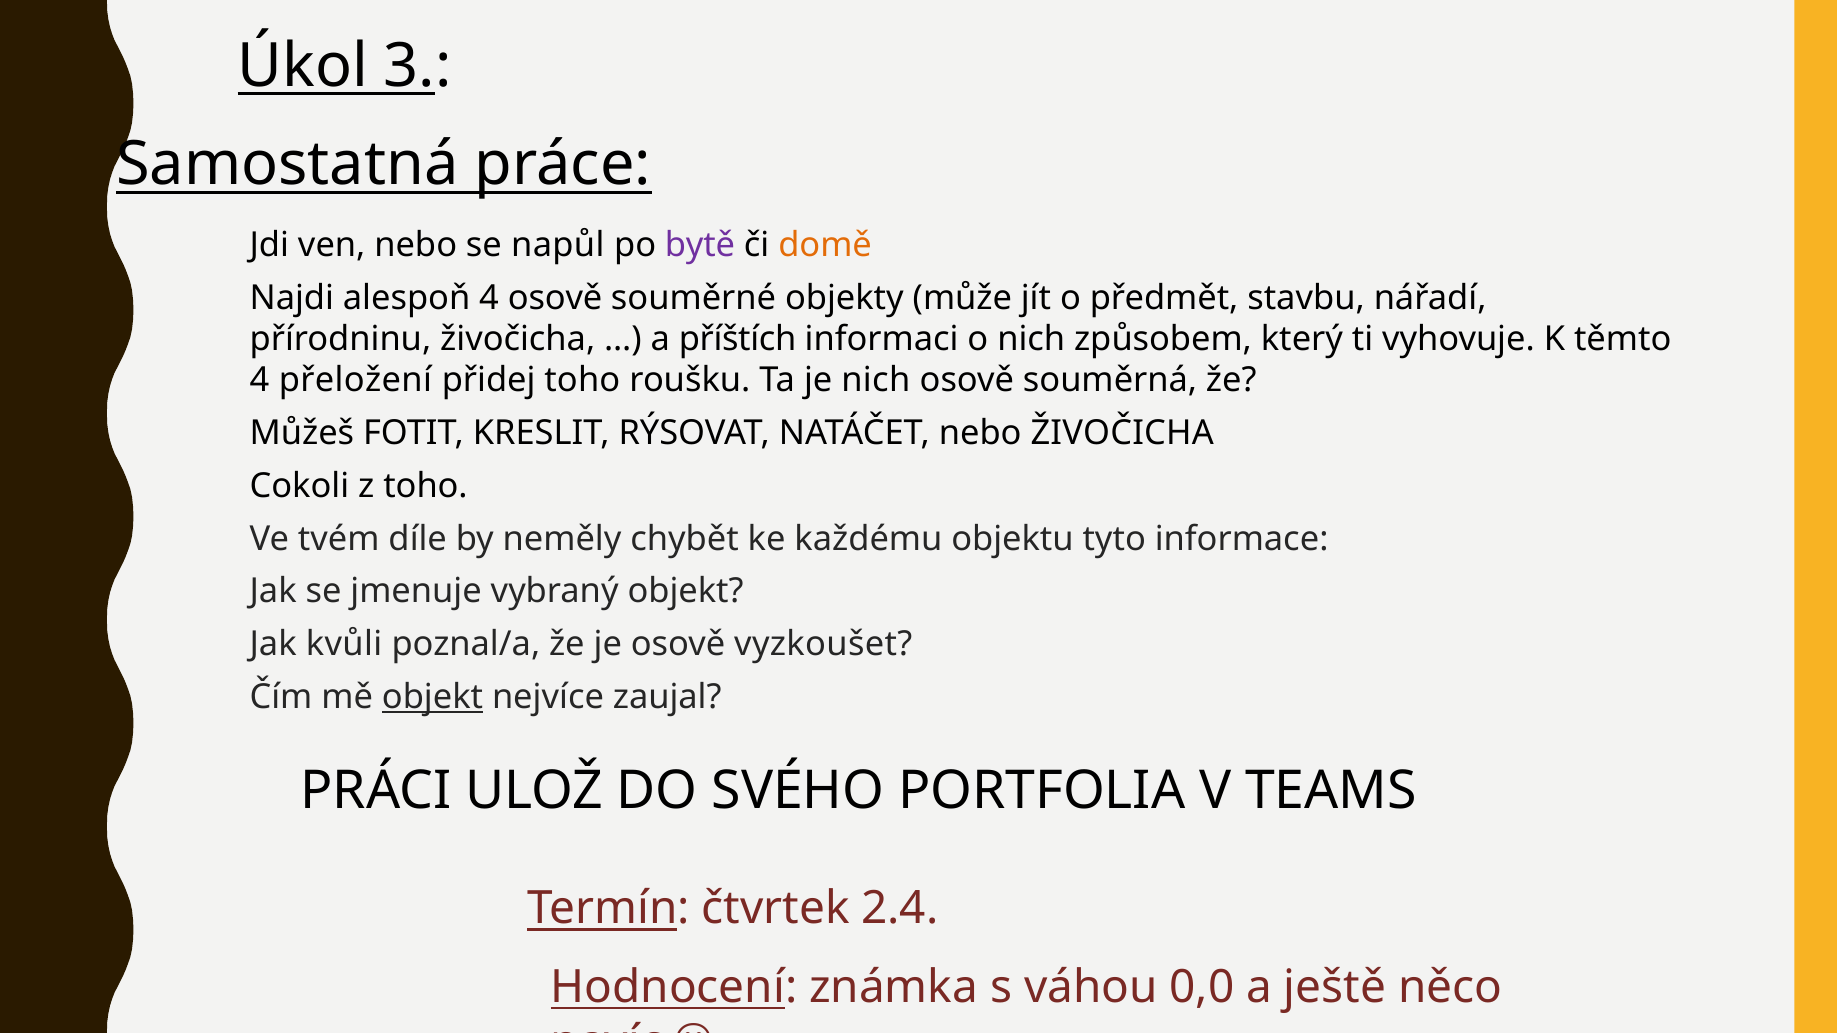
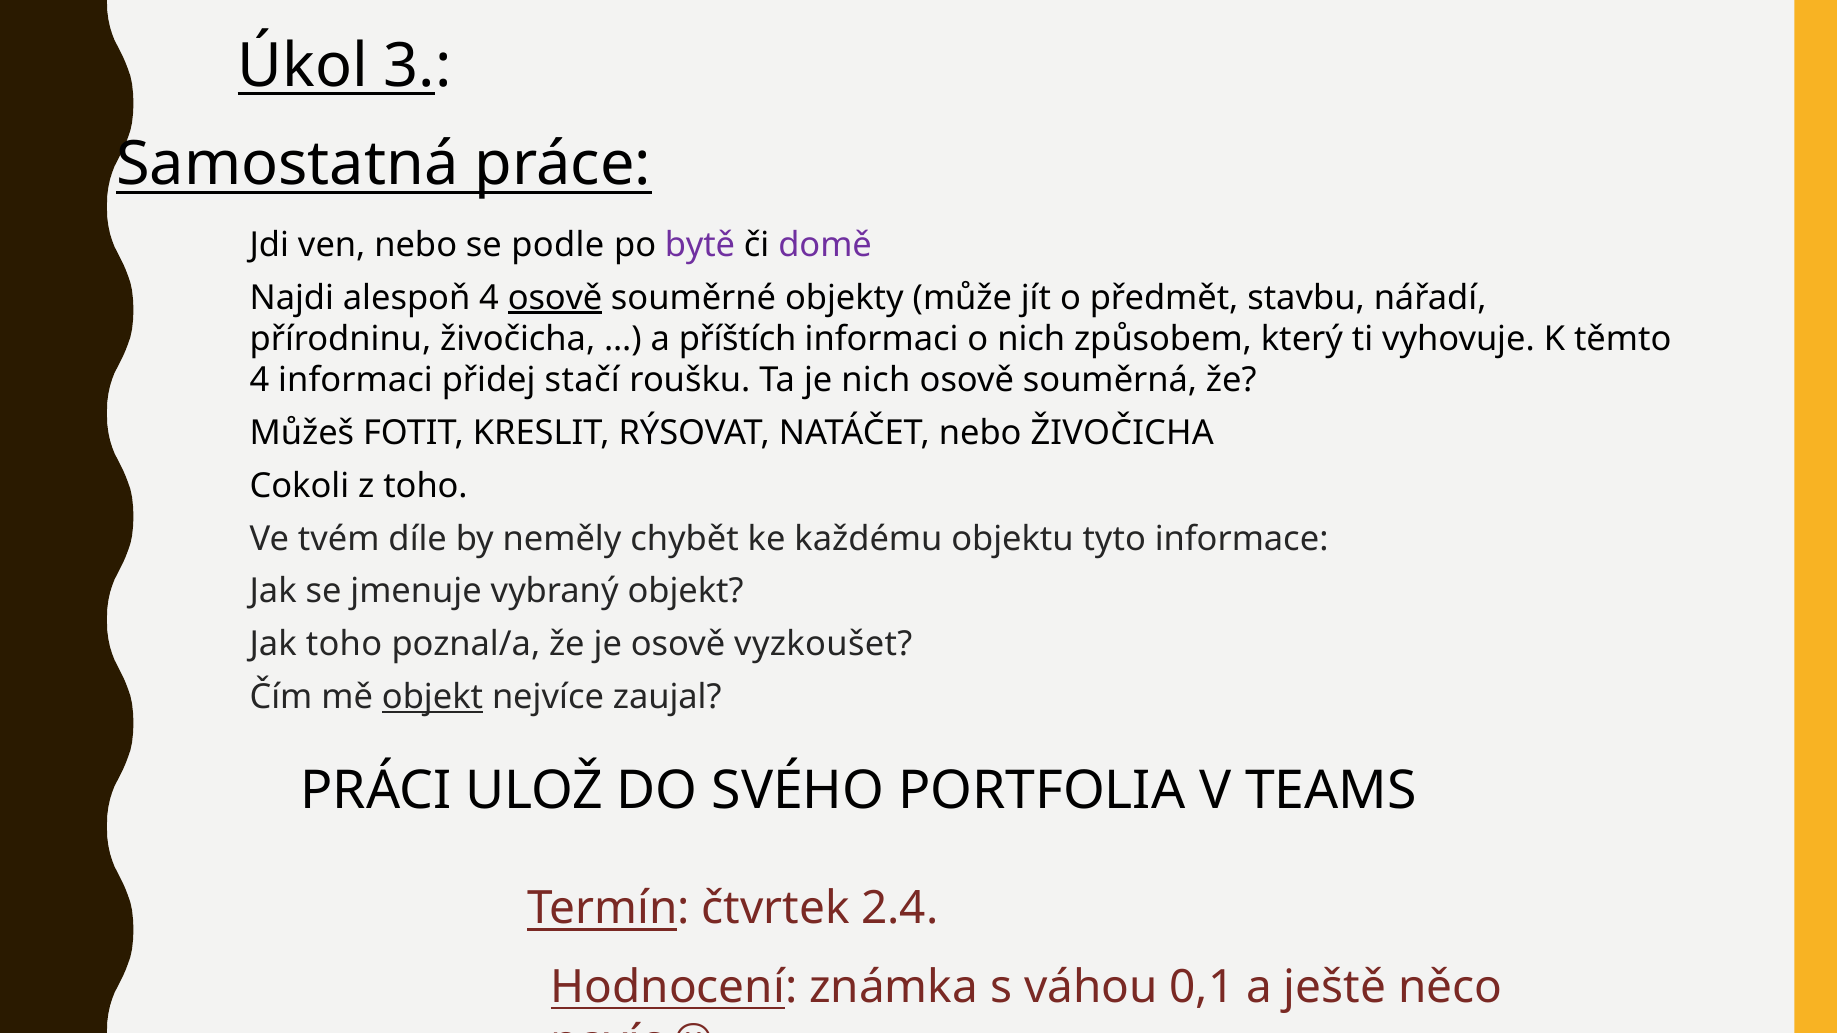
napůl: napůl -> podle (558, 245)
domě colour: orange -> purple (825, 245)
osově underline: none -> present (555, 298)
4 přeložení: přeložení -> informaci (356, 380)
přidej toho: toho -> stačí (582, 380)
Jak kvůli: kvůli -> toho (344, 645)
0,0: 0,0 -> 0,1 (1202, 988)
